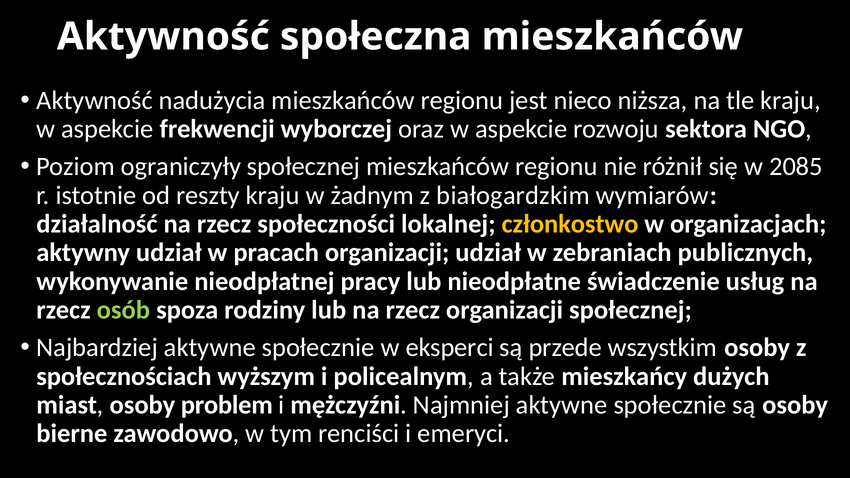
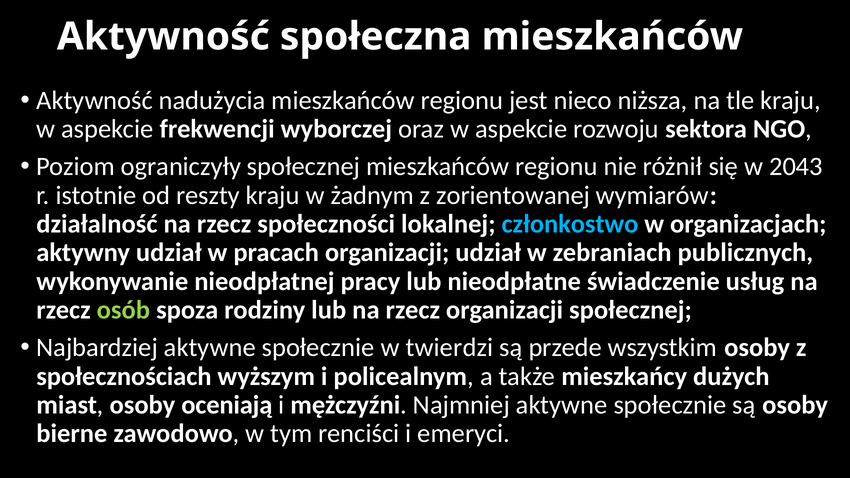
2085: 2085 -> 2043 (796, 167)
białogardzkim: białogardzkim -> zorientowanej (513, 195)
członkostwo colour: yellow -> light blue (570, 224)
eksperci: eksperci -> twierdzi (449, 348)
problem: problem -> oceniają (227, 405)
